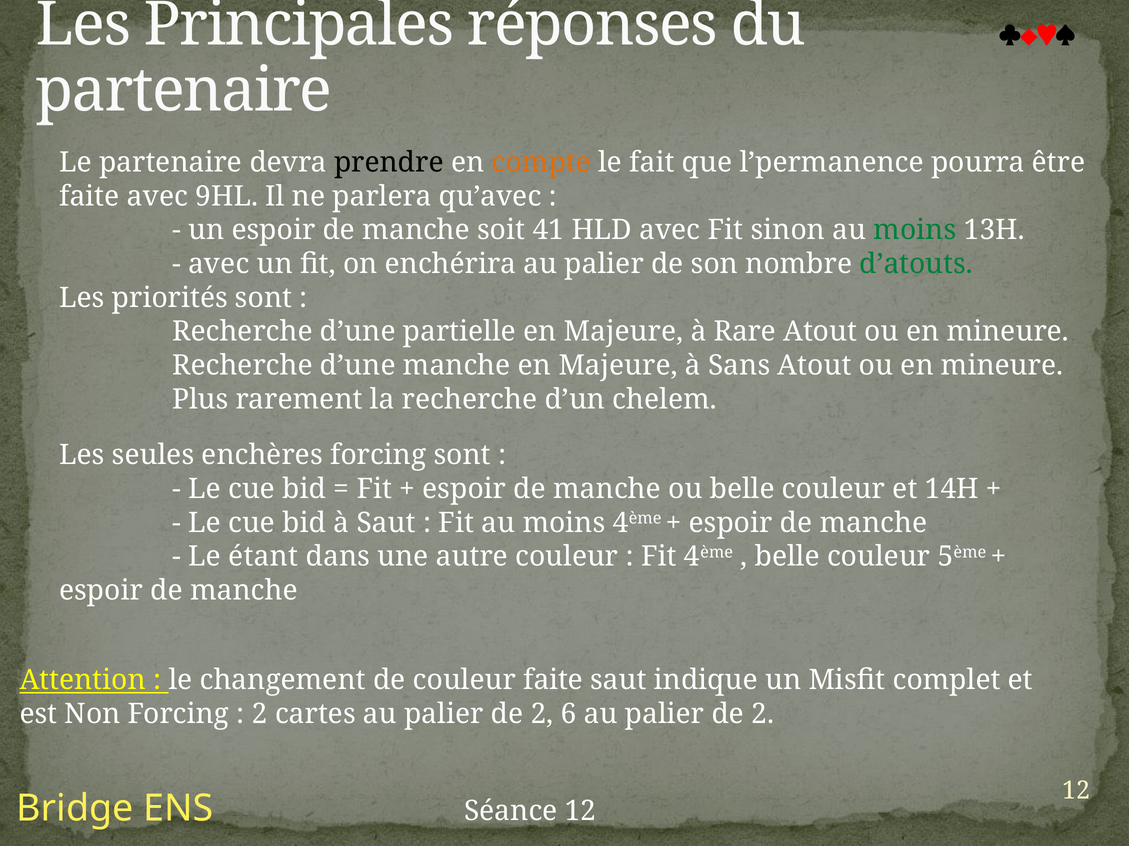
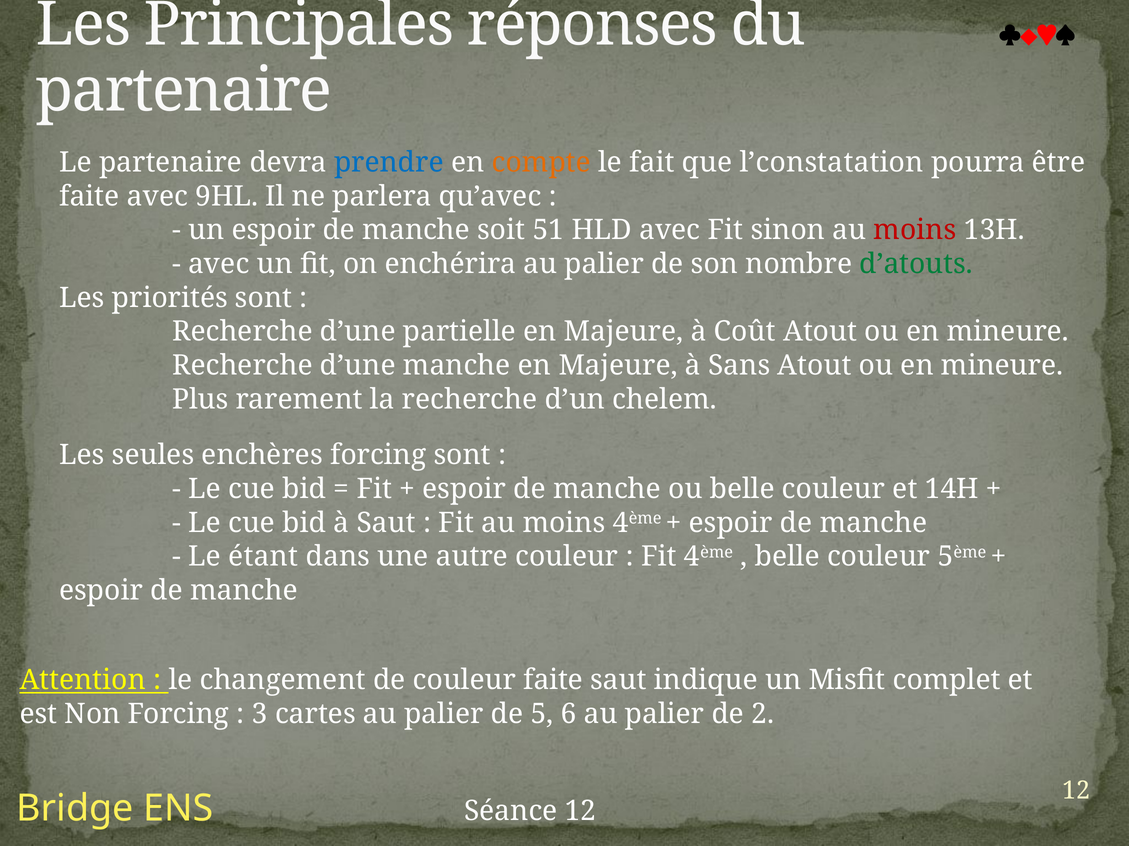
prendre colour: black -> blue (389, 163)
l’permanence: l’permanence -> l’constatation (832, 163)
41: 41 -> 51 (548, 230)
moins colour: green -> red (915, 230)
Rare: Rare -> Coût (745, 332)
2: 2 -> 3 (260, 714)
2: 2 -> 5 (542, 714)
